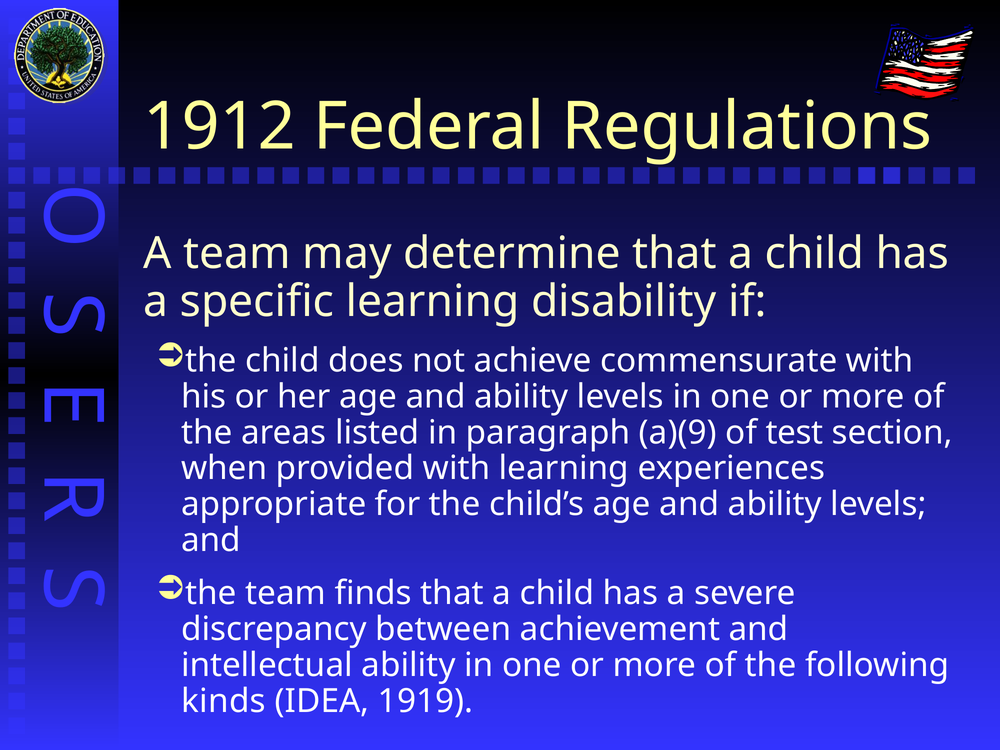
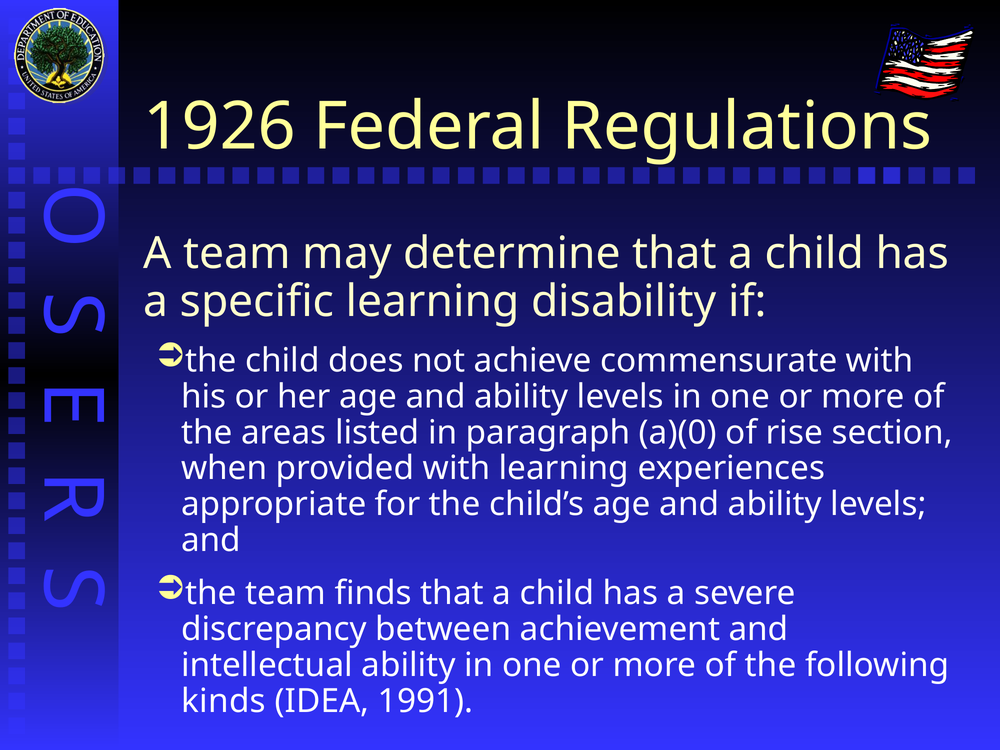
1912: 1912 -> 1926 (220, 127)
a)(9: a)(9 -> a)(0 (678, 433)
test: test -> rise (794, 433)
1919: 1919 -> 1991 (425, 701)
